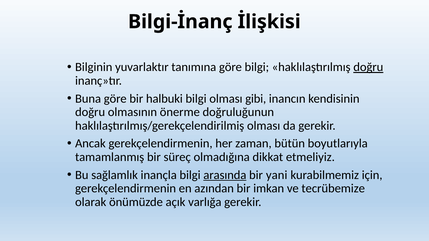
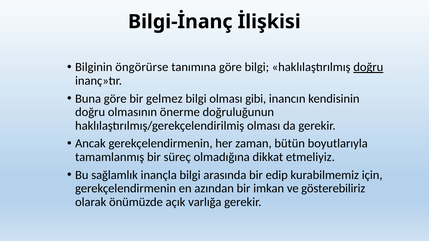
yuvarlaktır: yuvarlaktır -> öngörürse (142, 67)
halbuki: halbuki -> gelmez (164, 99)
arasında underline: present -> none (225, 175)
yani: yani -> edip (277, 175)
tecrübemize: tecrübemize -> gösterebiliriz (333, 189)
